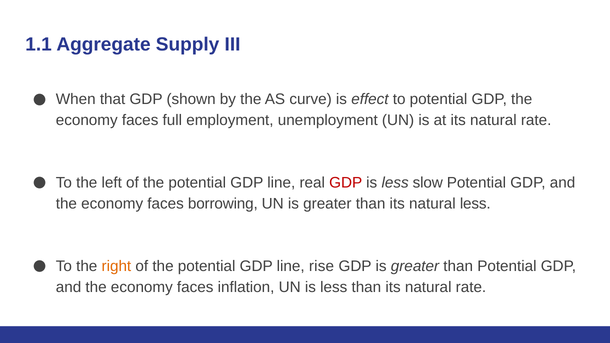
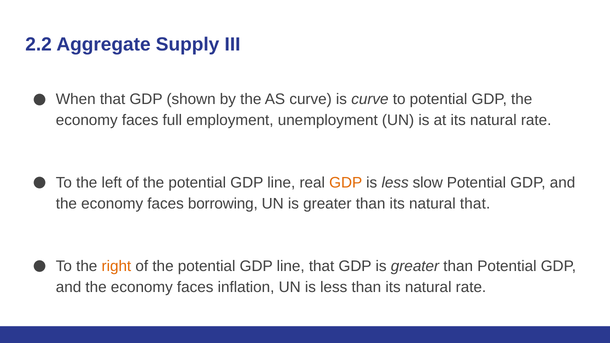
1.1: 1.1 -> 2.2 (39, 45)
is effect: effect -> curve (370, 99)
GDP colour: red -> orange (346, 183)
natural less: less -> that (475, 204)
line rise: rise -> that (322, 266)
